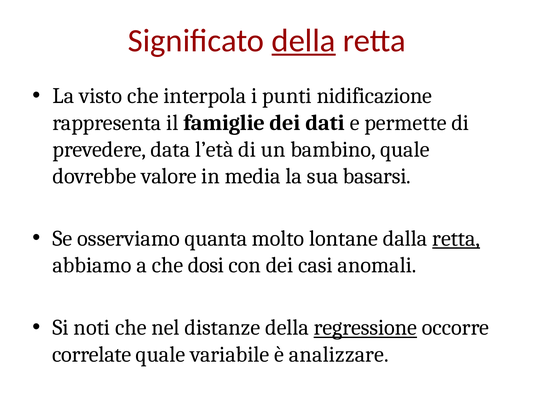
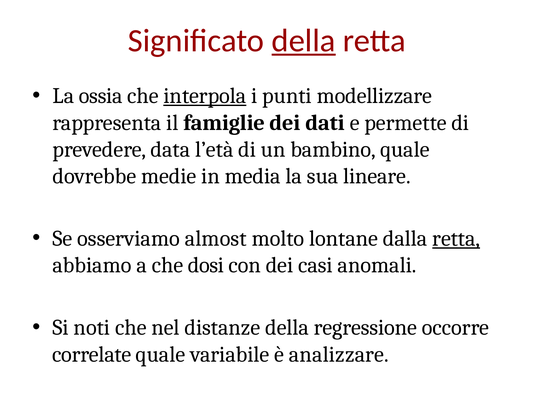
visto: visto -> ossia (101, 96)
interpola underline: none -> present (205, 96)
nidificazione: nidificazione -> modellizzare (374, 96)
valore: valore -> medie (169, 176)
basarsi: basarsi -> lineare (377, 176)
quanta: quanta -> almost (216, 238)
regressione underline: present -> none (365, 327)
